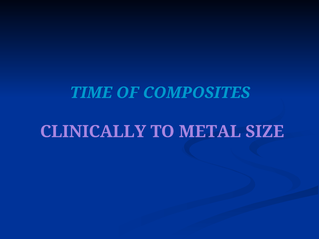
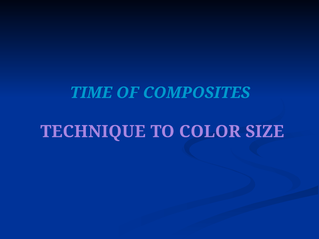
CLINICALLY: CLINICALLY -> TECHNIQUE (93, 132)
METAL: METAL -> COLOR (210, 132)
